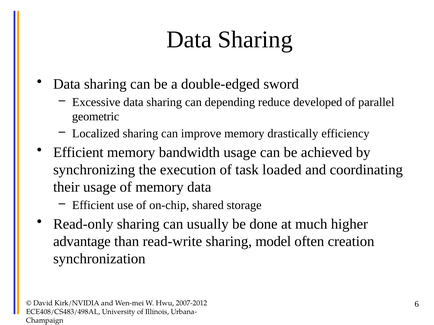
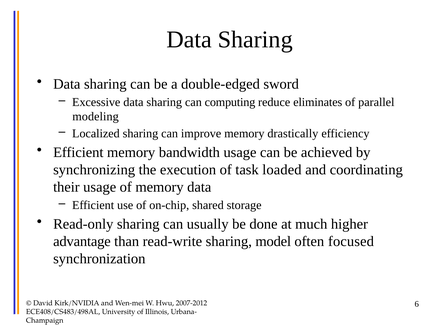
depending: depending -> computing (230, 102)
developed: developed -> eliminates (318, 102)
geometric: geometric -> modeling (96, 117)
creation: creation -> focused (351, 242)
